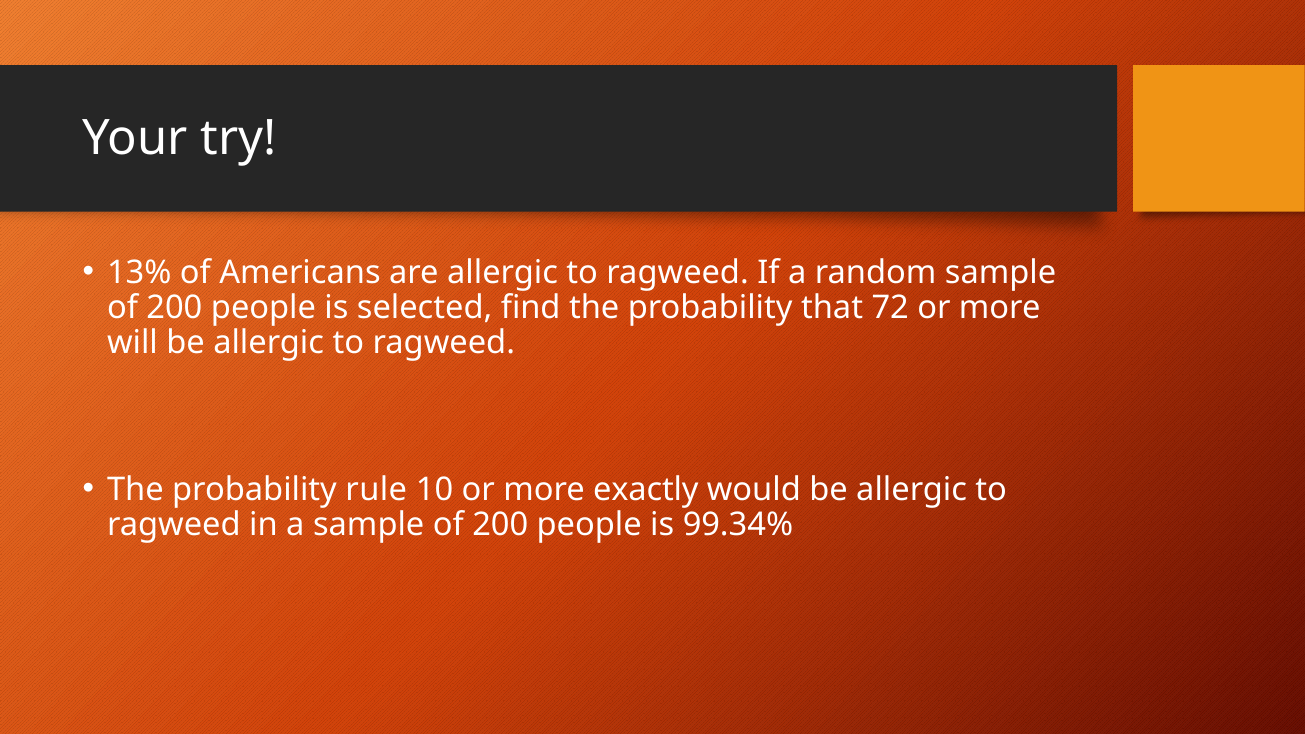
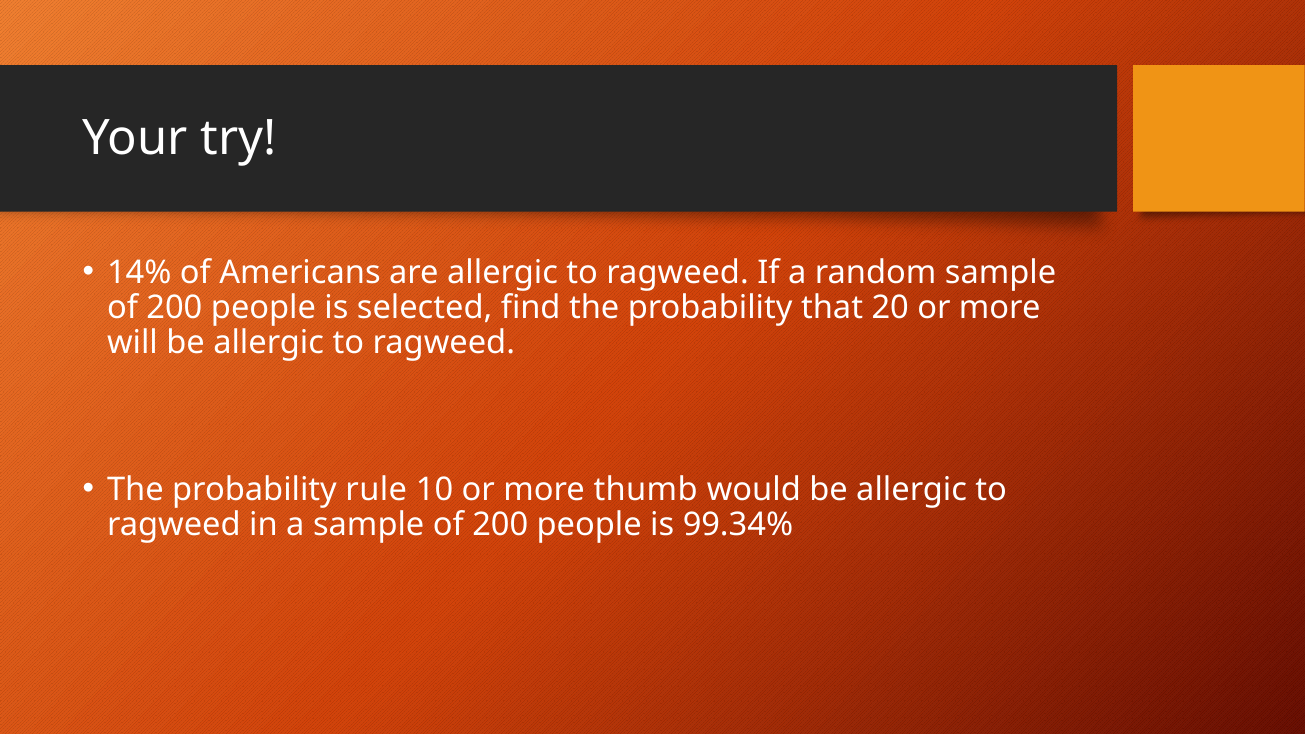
13%: 13% -> 14% (139, 272)
72: 72 -> 20 (890, 308)
exactly: exactly -> thumb (646, 489)
